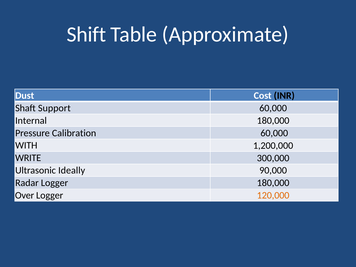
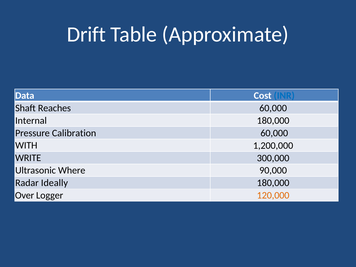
Shift: Shift -> Drift (86, 34)
Dust: Dust -> Data (25, 96)
INR colour: black -> blue (284, 96)
Support: Support -> Reaches (54, 108)
Ideally: Ideally -> Where (72, 170)
Radar Logger: Logger -> Ideally (54, 183)
